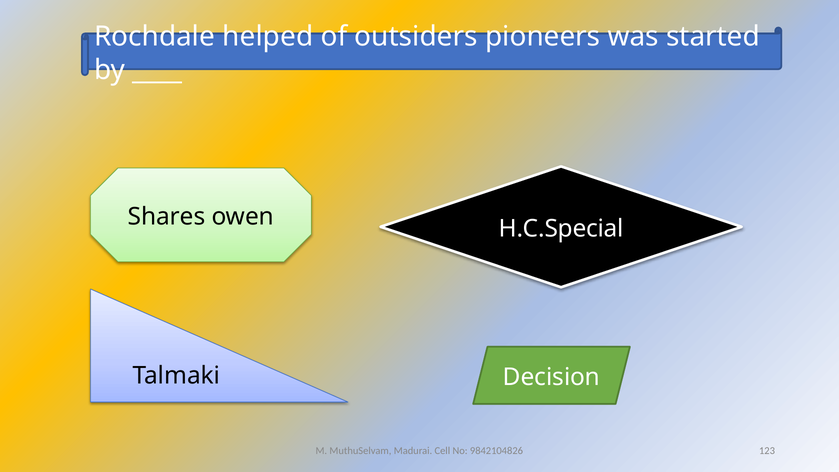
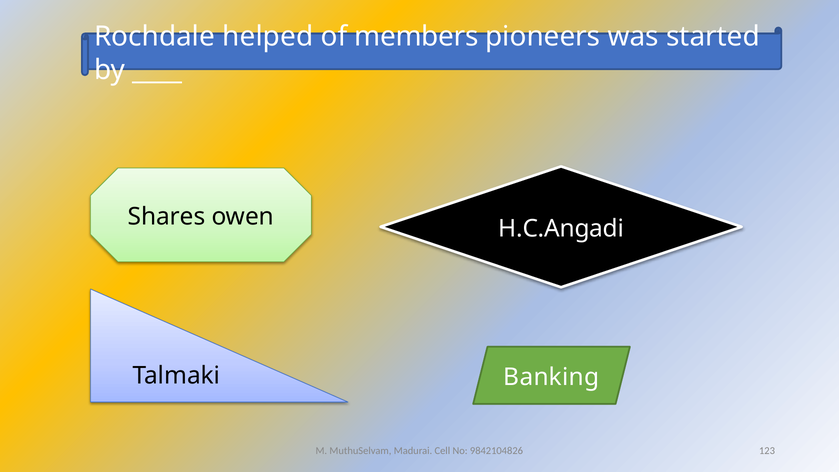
outsiders: outsiders -> members (416, 36)
H.C.Special: H.C.Special -> H.C.Angadi (561, 228)
Decision: Decision -> Banking (551, 377)
